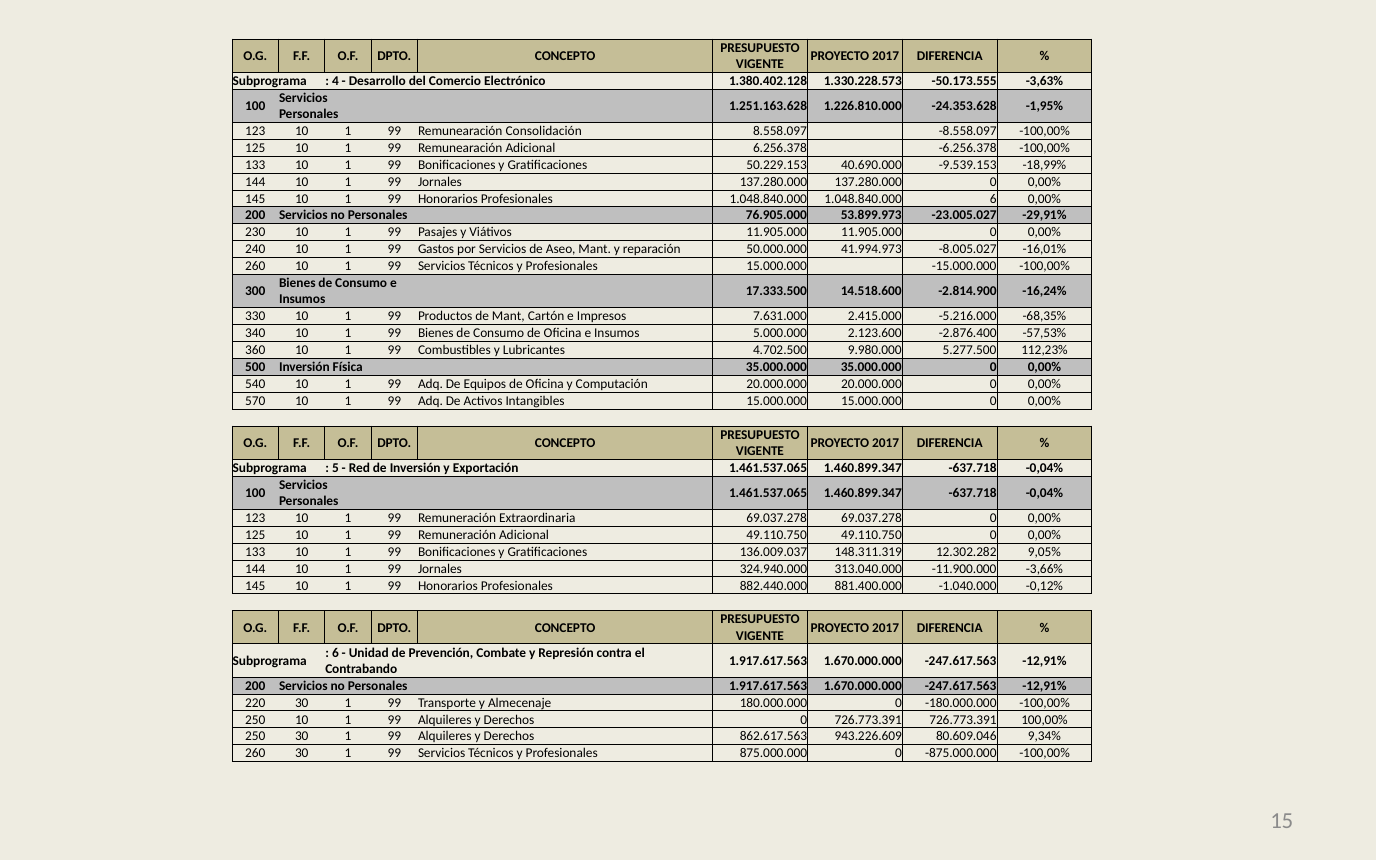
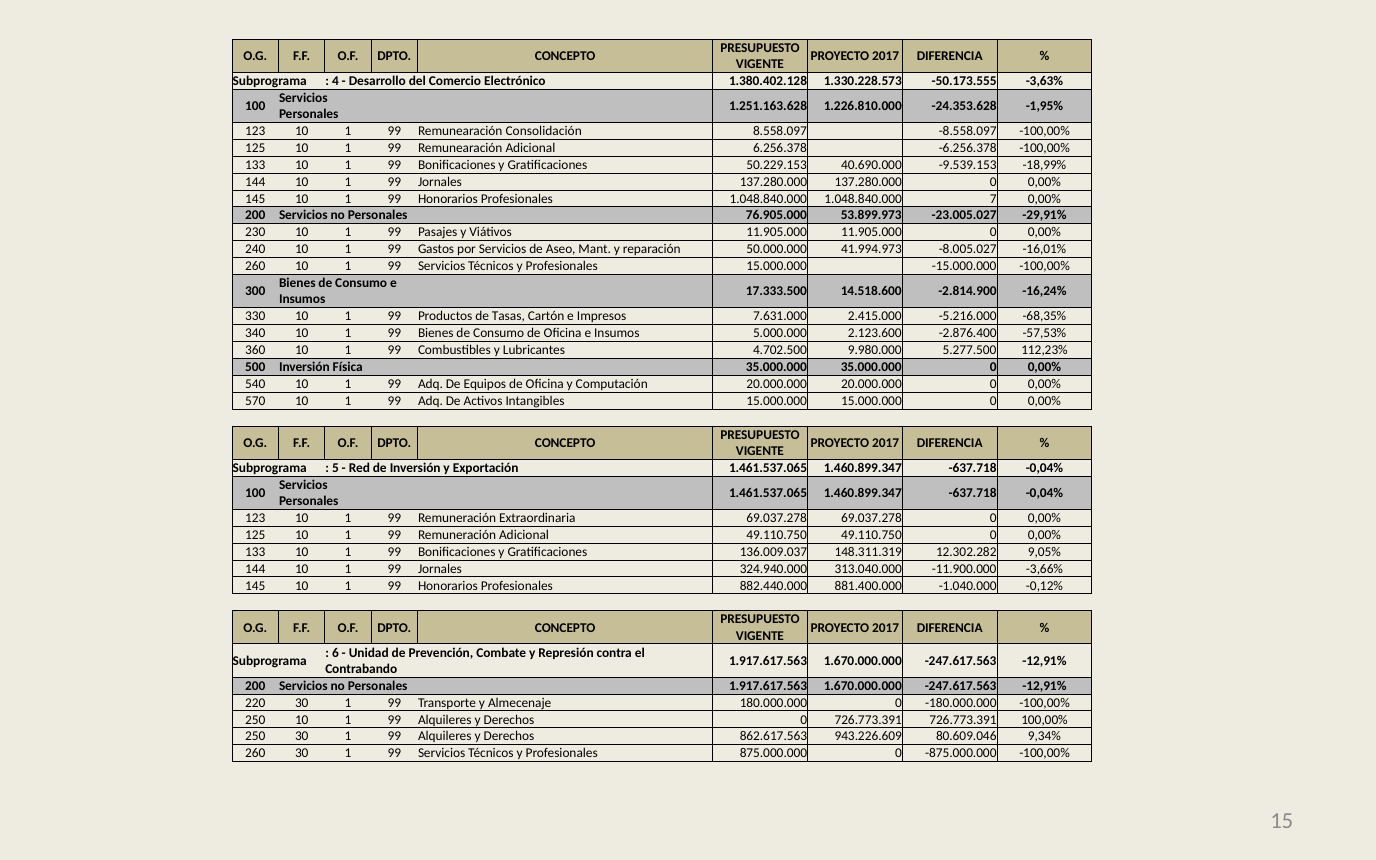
1.048.840.000 6: 6 -> 7 (993, 199)
de Mant: Mant -> Tasas (508, 316)
